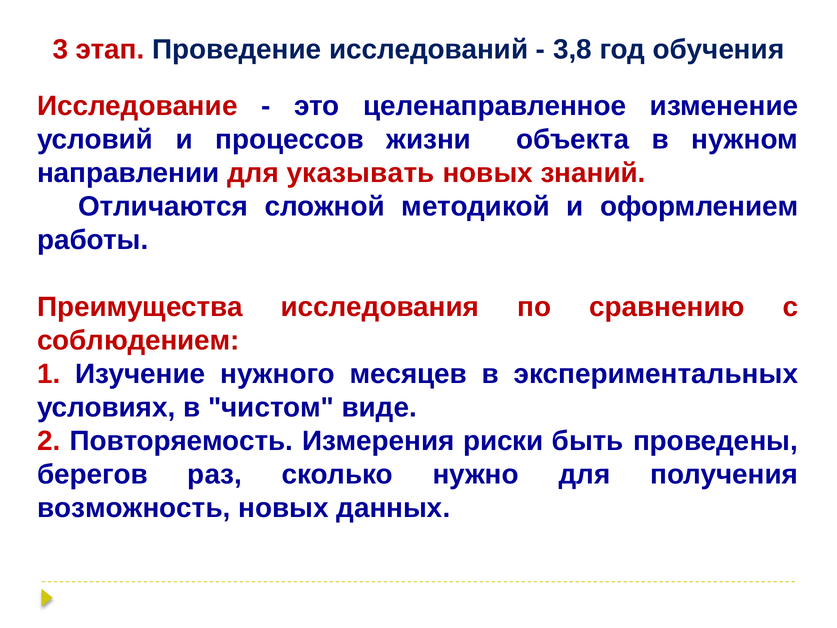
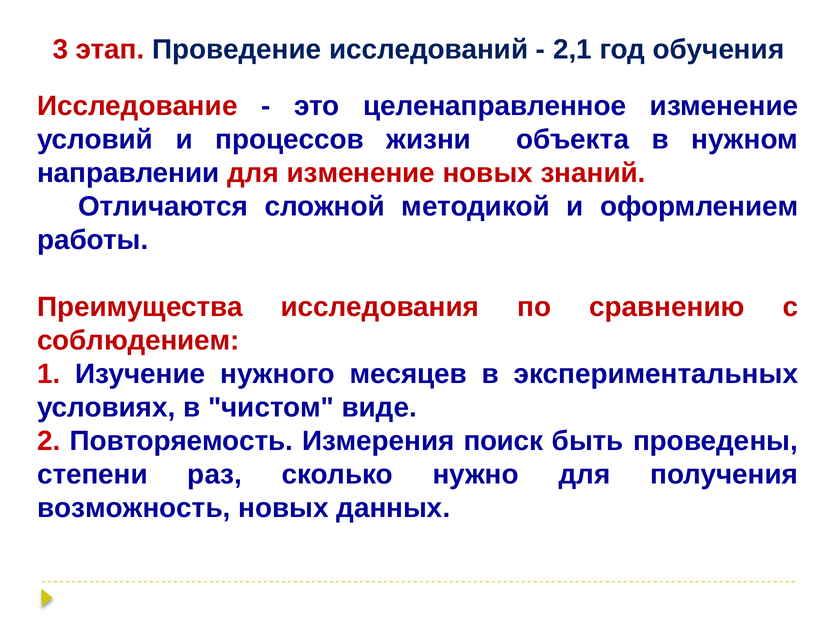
3,8: 3,8 -> 2,1 (572, 50)
для указывать: указывать -> изменение (361, 173)
риски: риски -> поиск (503, 441)
берегов: берегов -> степени (92, 474)
